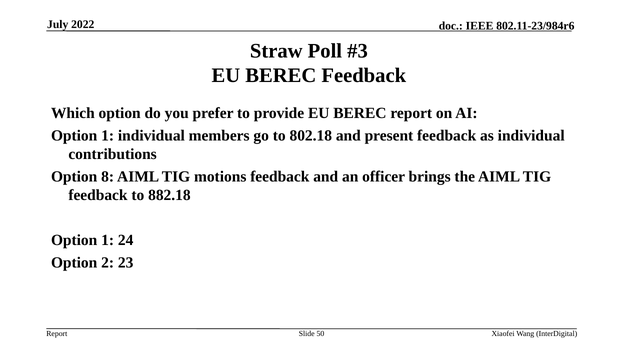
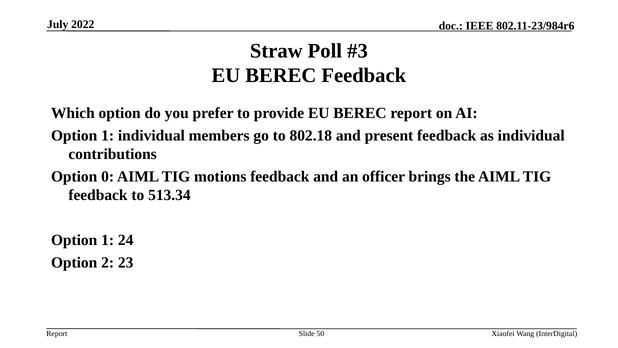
8: 8 -> 0 (108, 176)
882.18: 882.18 -> 513.34 (169, 195)
